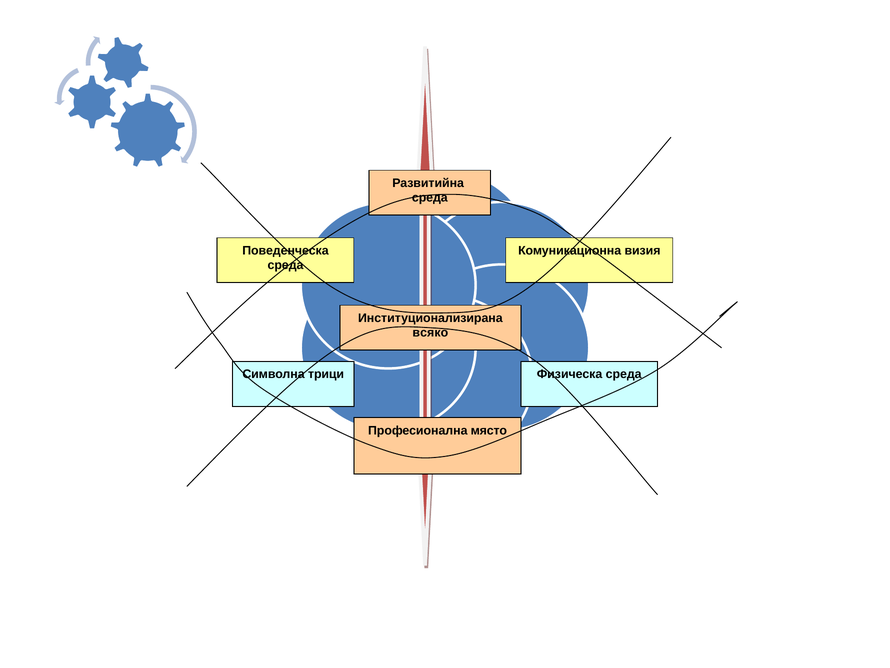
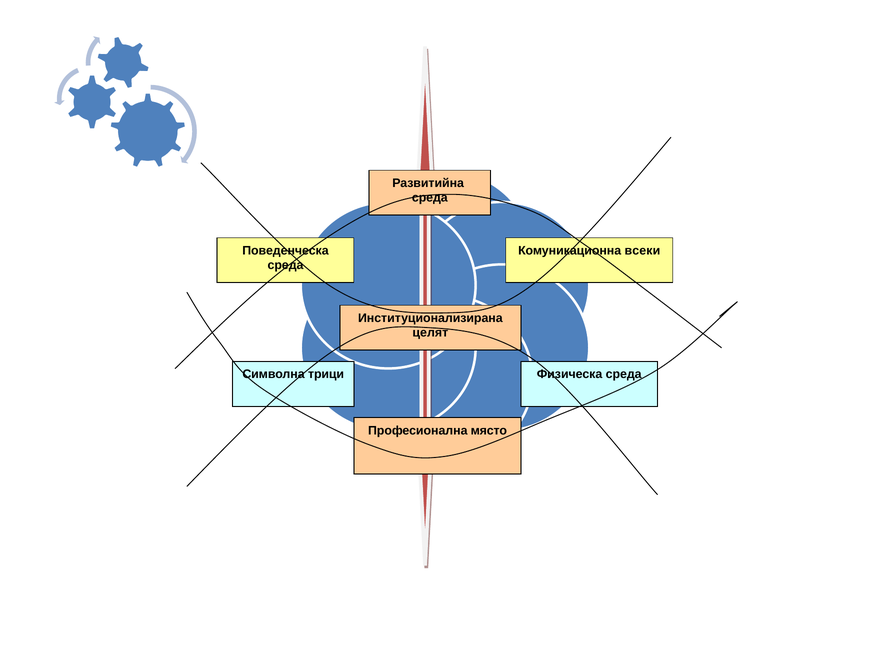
визия: визия -> всеки (642, 250)
всяко: всяко -> целят (430, 333)
